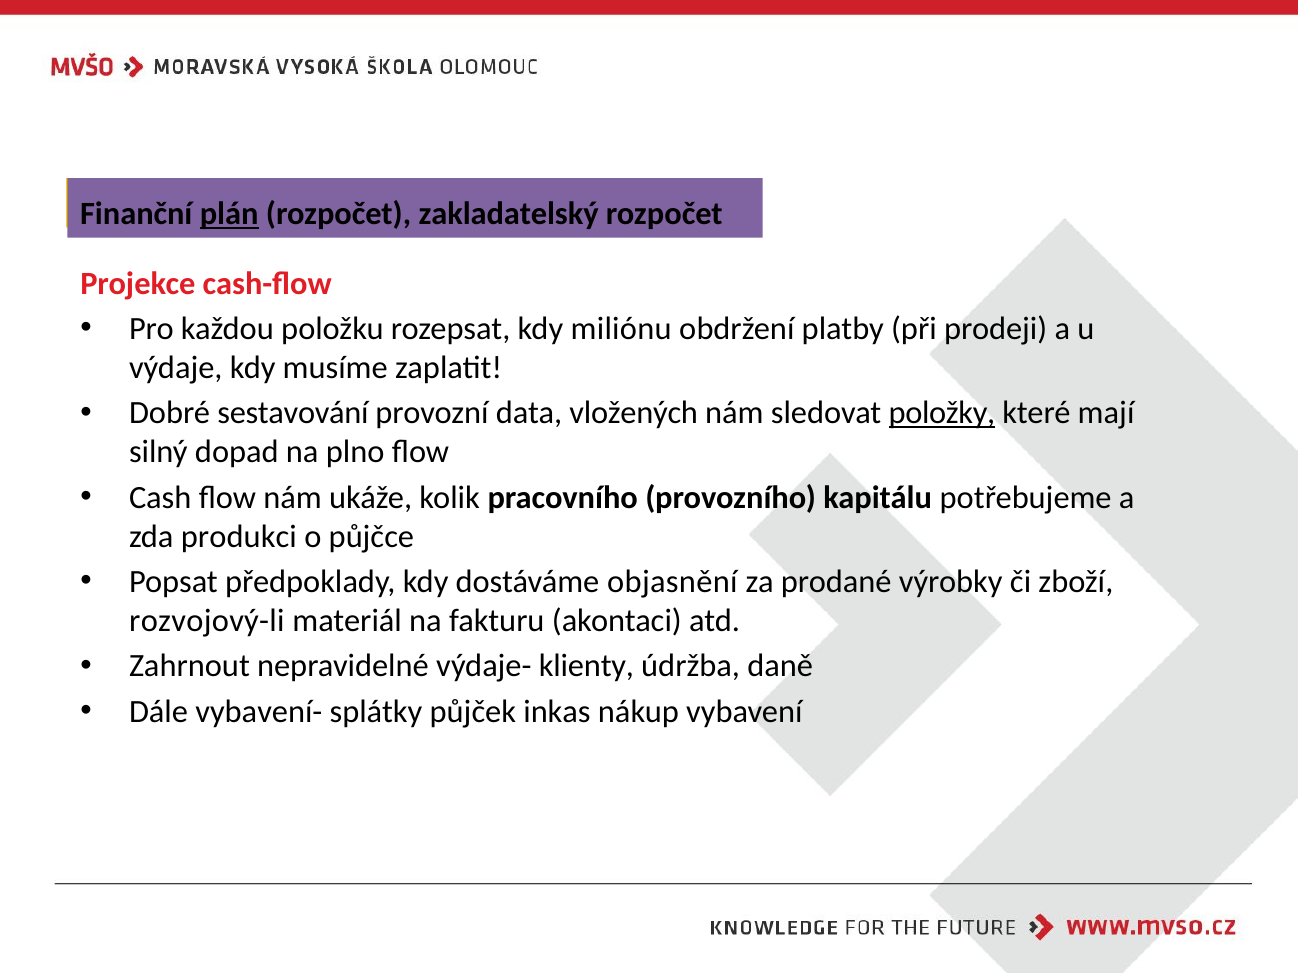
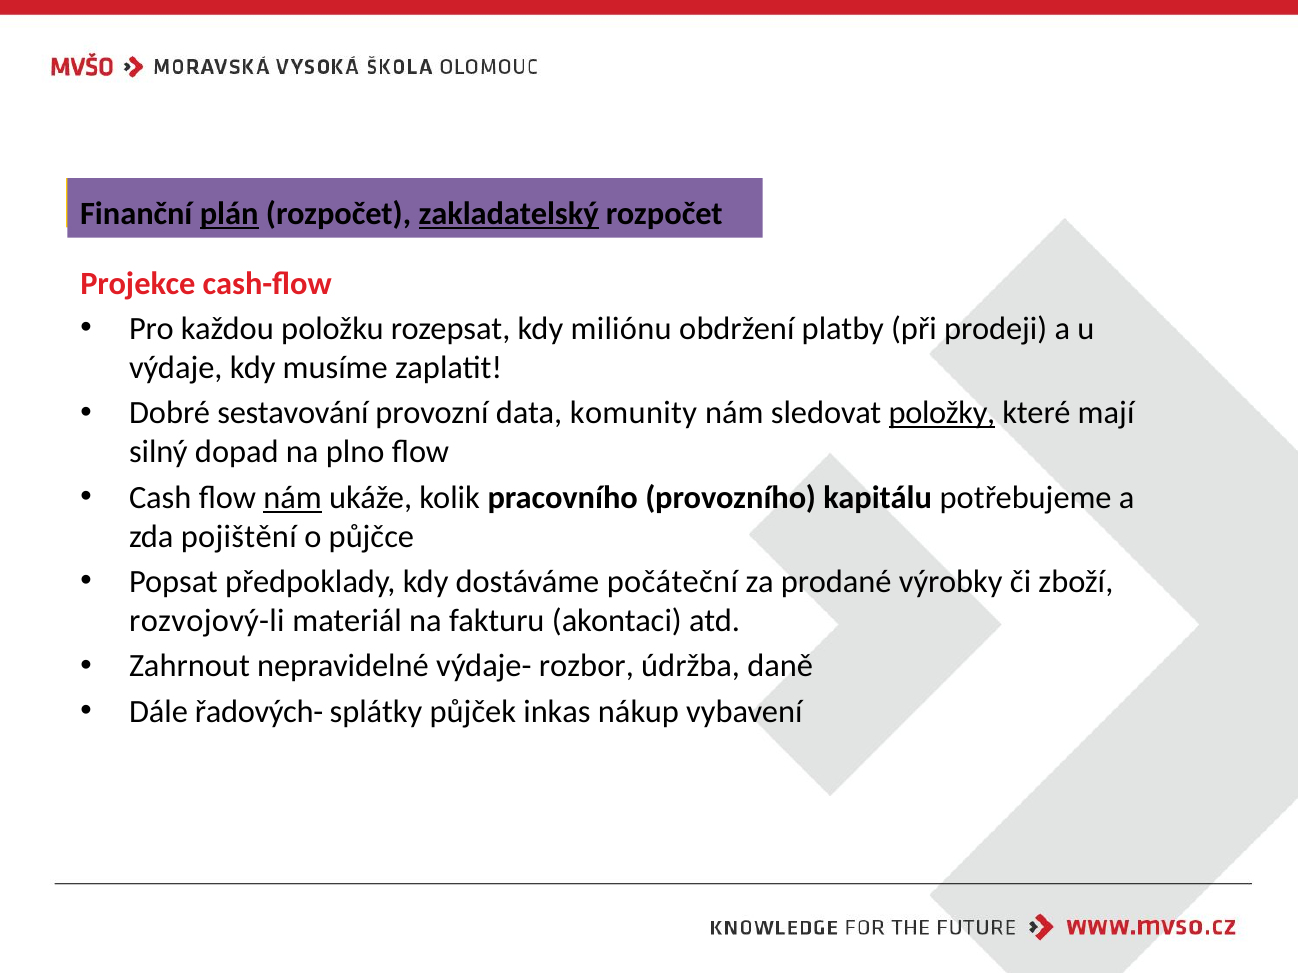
zakladatelský underline: none -> present (509, 214)
vložených: vložených -> komunity (633, 413)
nám underline: none -> present (293, 498)
produkci: produkci -> pojištění (239, 537)
objasnění: objasnění -> počáteční (672, 582)
klienty: klienty -> rozbor (586, 667)
vybavení-: vybavení- -> řadových- (259, 712)
